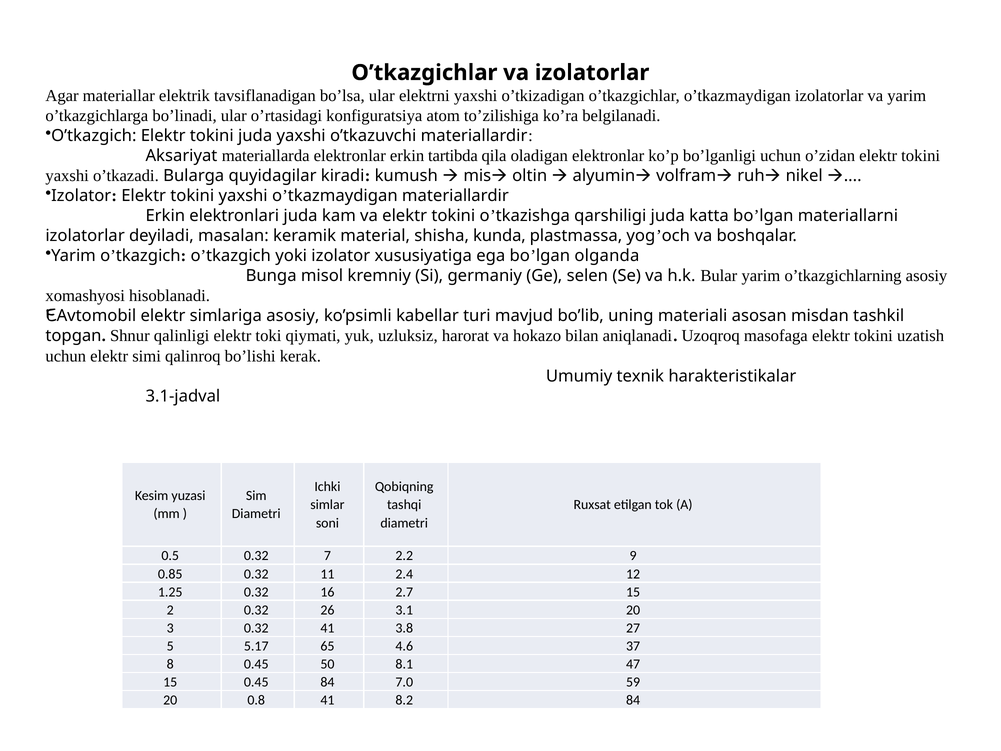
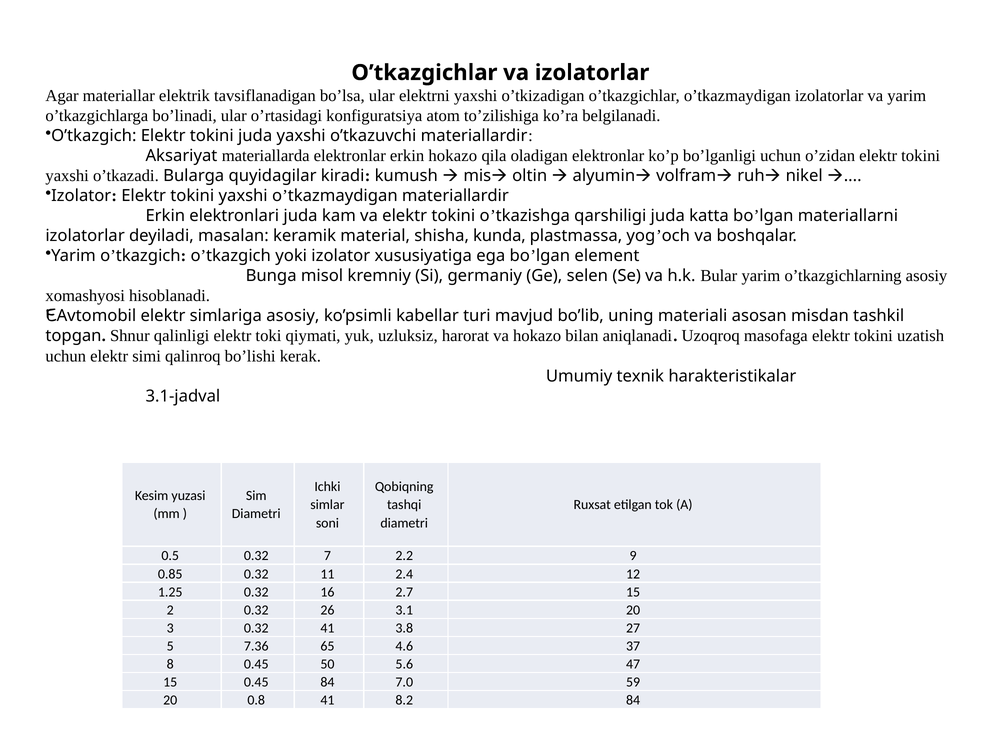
erkin tartibda: tartibda -> hokazo (453, 156)
olganda: olganda -> element (607, 256)
5.17: 5.17 -> 7.36 (256, 646)
8.1: 8.1 -> 5.6 (404, 664)
